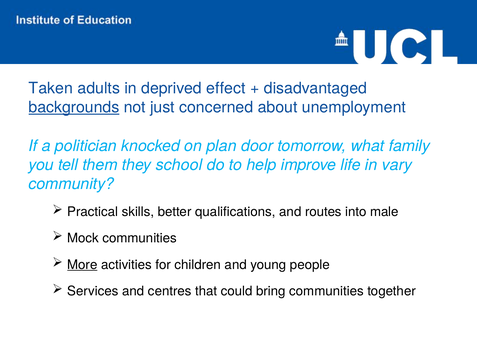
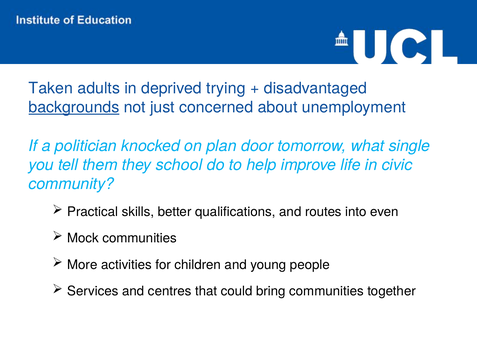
effect: effect -> trying (226, 89)
family: family -> single (409, 146)
vary: vary -> civic (397, 165)
male: male -> even (384, 212)
More underline: present -> none (82, 265)
